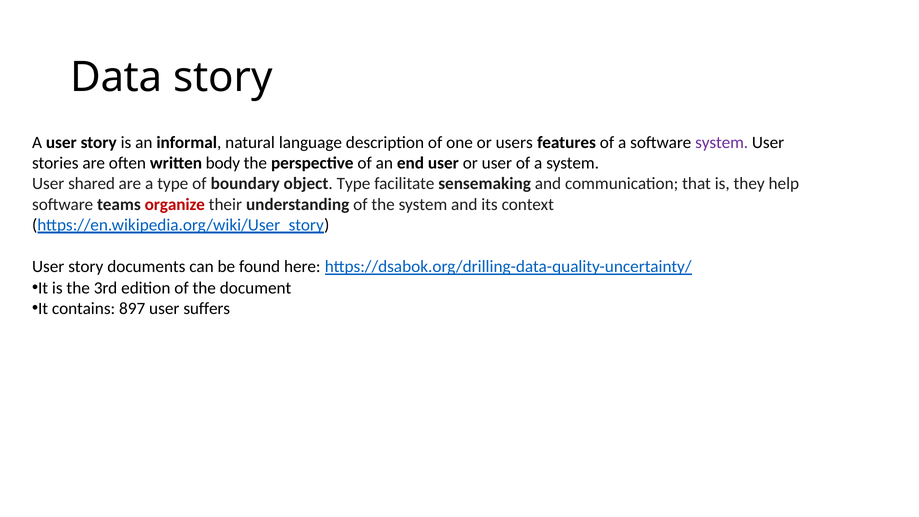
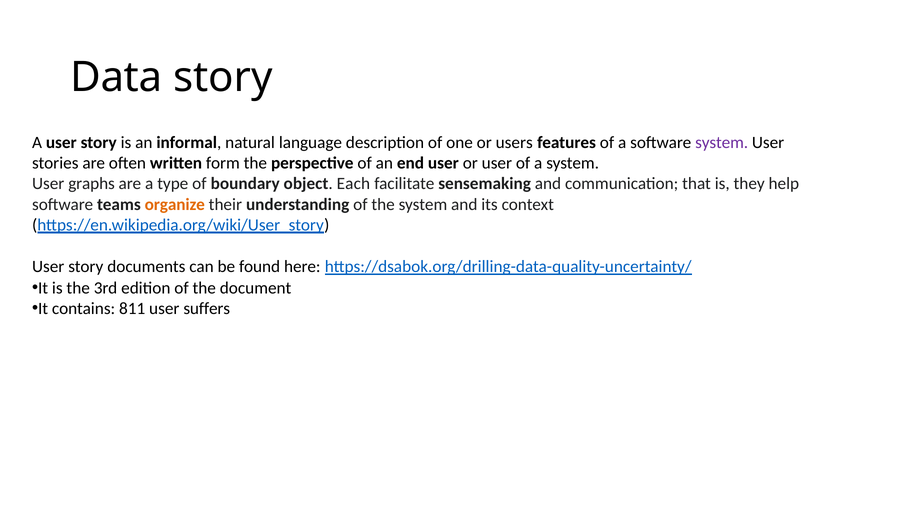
body: body -> form (223, 163)
shared: shared -> graphs (92, 184)
object Type: Type -> Each (353, 184)
organize colour: red -> orange (175, 204)
897: 897 -> 811 (132, 308)
